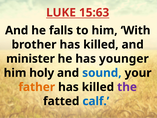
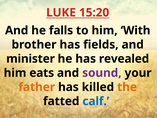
15:63: 15:63 -> 15:20 (94, 13)
brother has killed: killed -> fields (101, 45)
younger: younger -> revealed (124, 59)
holy: holy -> eats (42, 73)
sound colour: blue -> purple (102, 73)
the colour: purple -> orange (127, 87)
